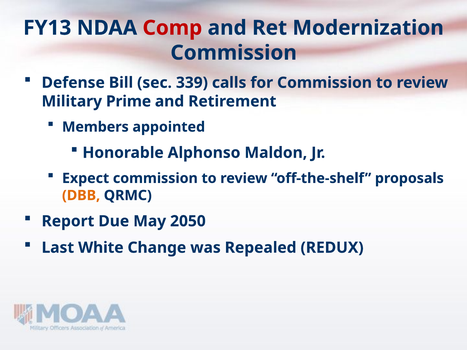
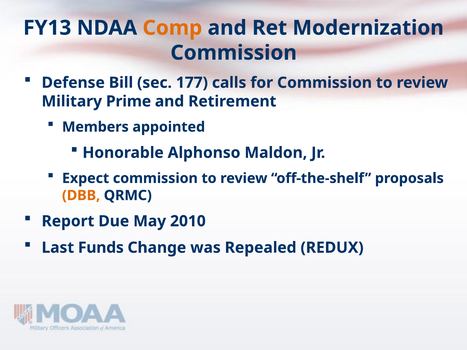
Comp colour: red -> orange (172, 28)
339: 339 -> 177 (192, 83)
2050: 2050 -> 2010 (188, 221)
White: White -> Funds (101, 248)
